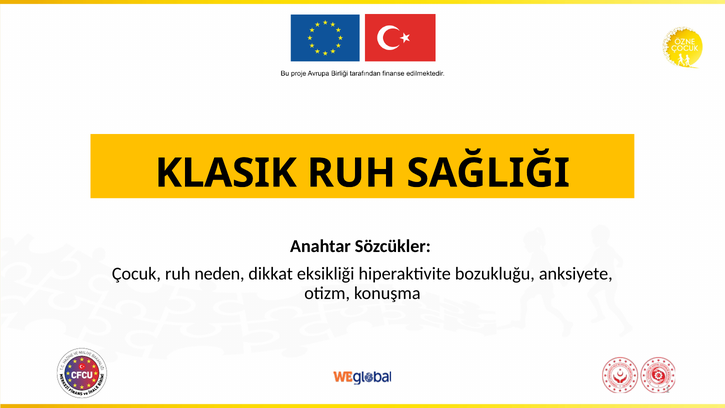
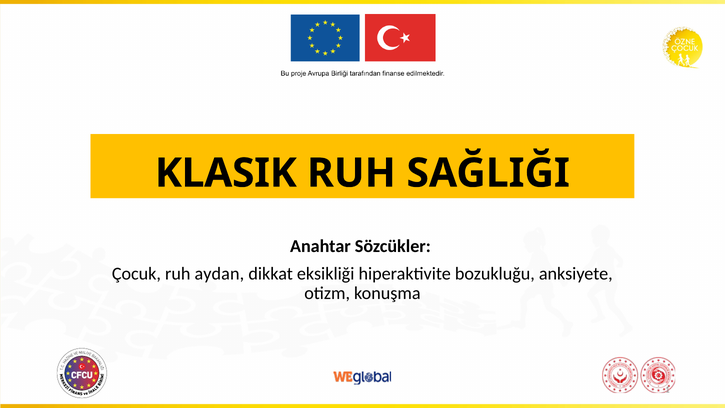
neden: neden -> aydan (219, 273)
